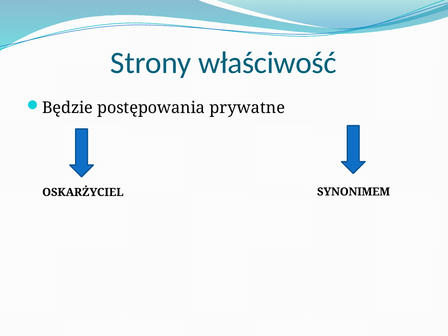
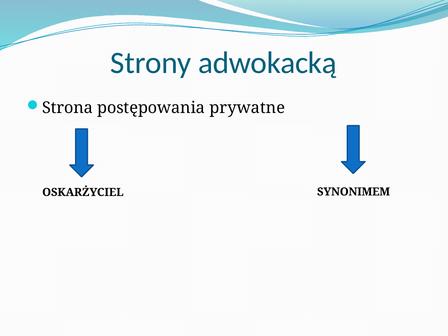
właściwość: właściwość -> adwokacką (267, 63)
Będzie: Będzie -> Strona (68, 108)
